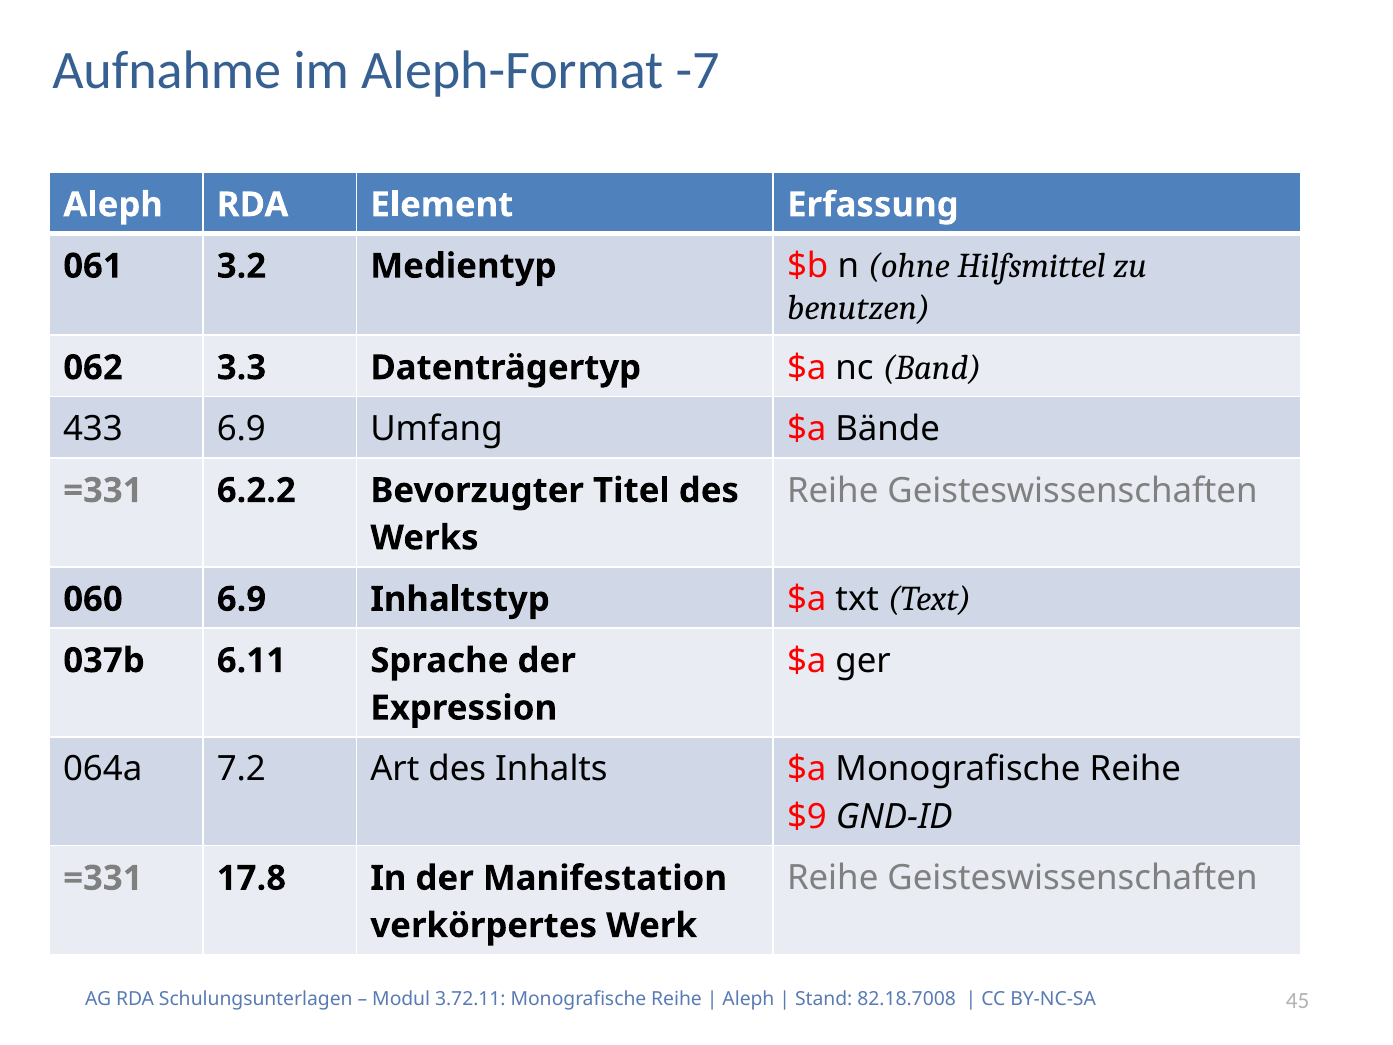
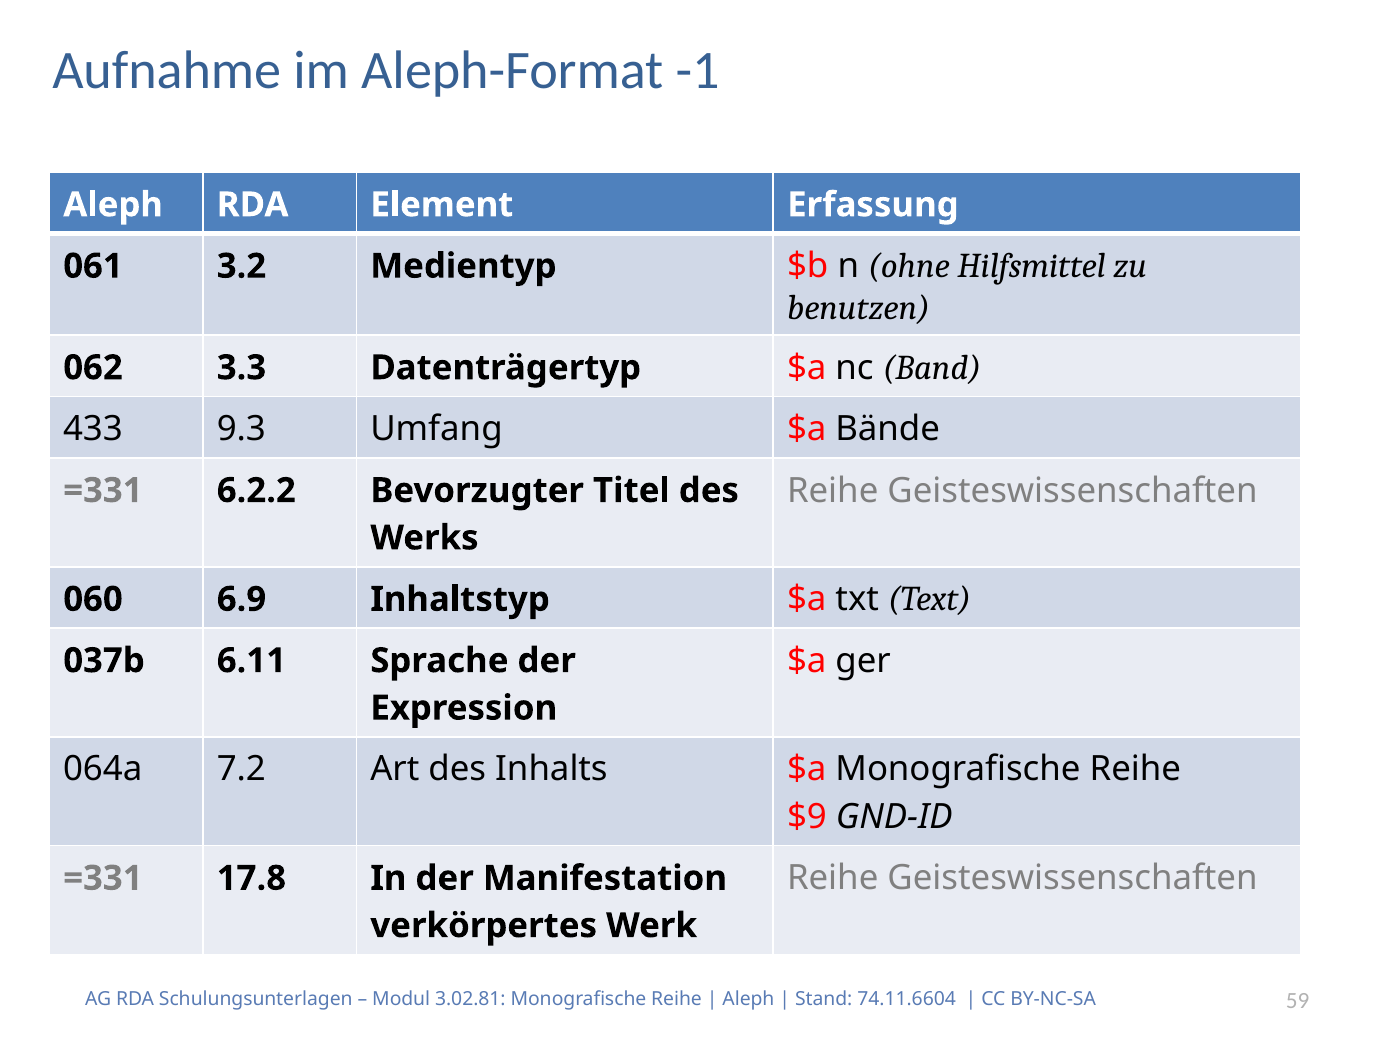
-7: -7 -> -1 (698, 71)
433 6.9: 6.9 -> 9.3 (241, 429)
3.72.11: 3.72.11 -> 3.02.81 (470, 999)
82.18.7008: 82.18.7008 -> 74.11.6604 (907, 999)
45: 45 -> 59 (1298, 1001)
